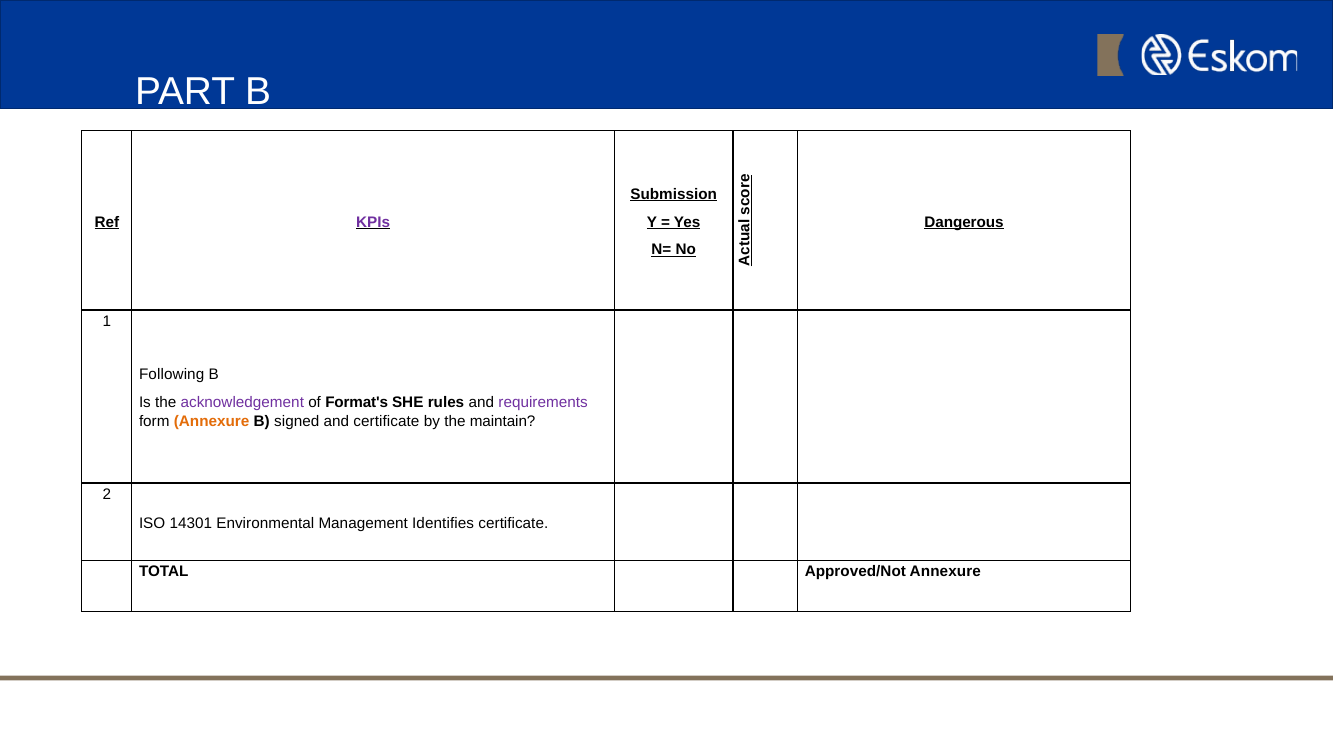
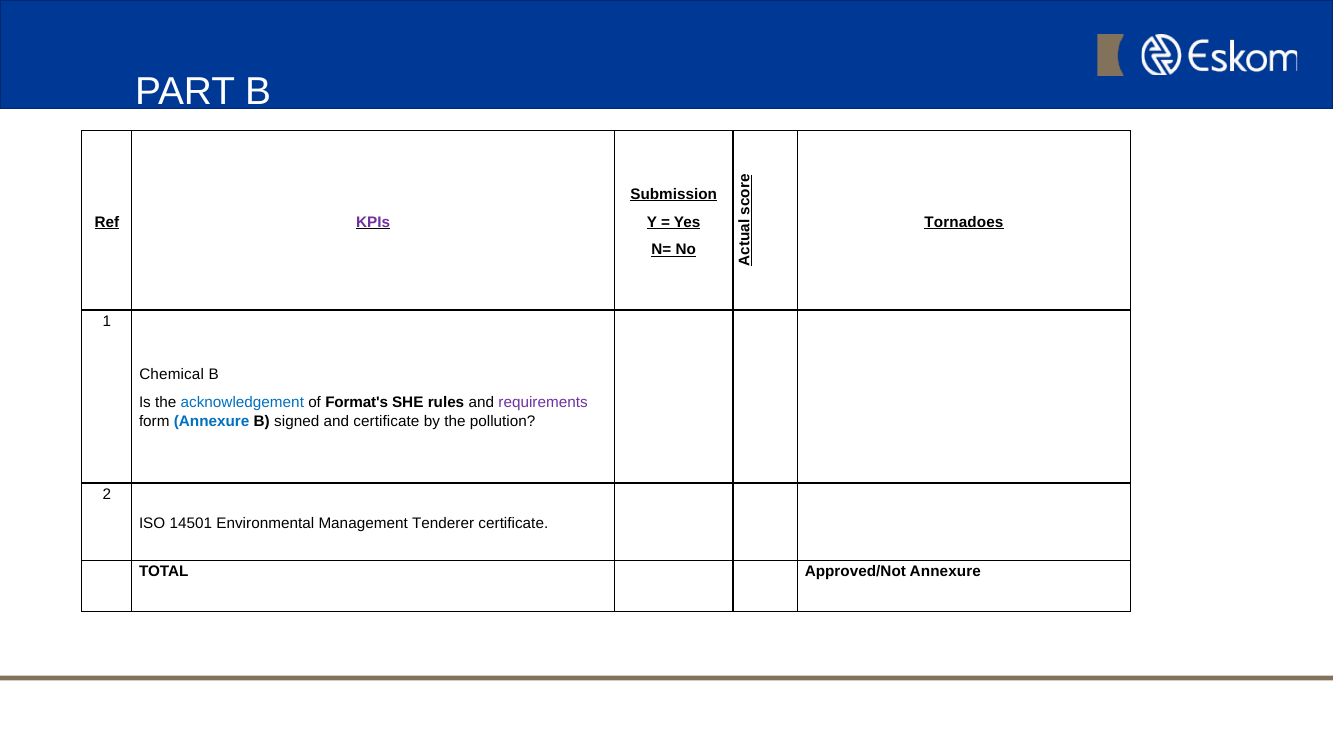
Dangerous: Dangerous -> Tornadoes (964, 222)
Following: Following -> Chemical (172, 374)
acknowledgement colour: purple -> blue (242, 402)
Annexure colour: orange -> blue (212, 422)
maintain: maintain -> pollution (503, 422)
14301: 14301 -> 14501 (191, 523)
Identifies: Identifies -> Tenderer (443, 523)
